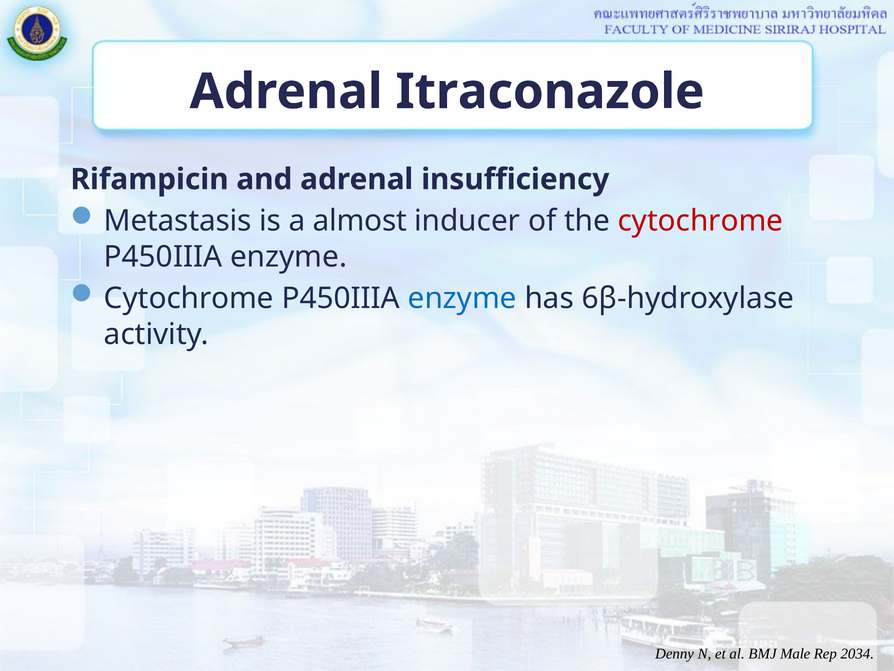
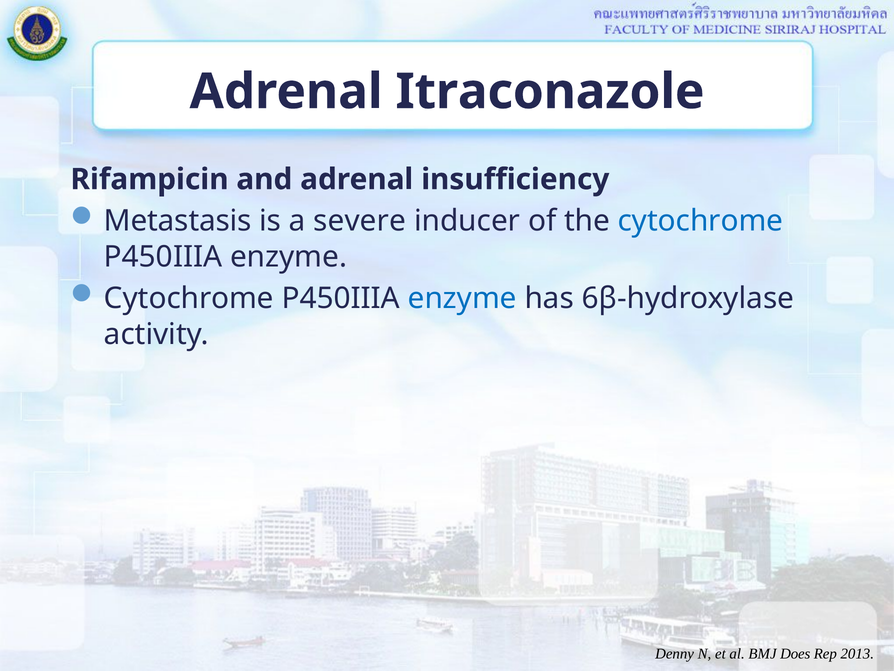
almost: almost -> severe (360, 221)
cytochrome colour: red -> blue (700, 221)
Male: Male -> Does (795, 653)
2034: 2034 -> 2013 (857, 653)
